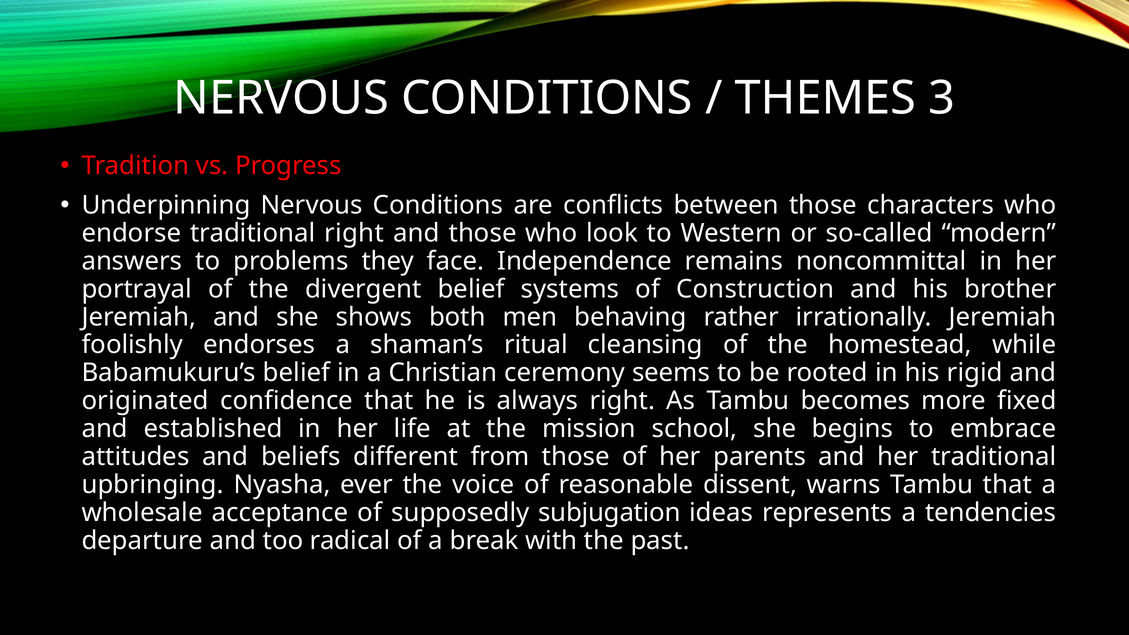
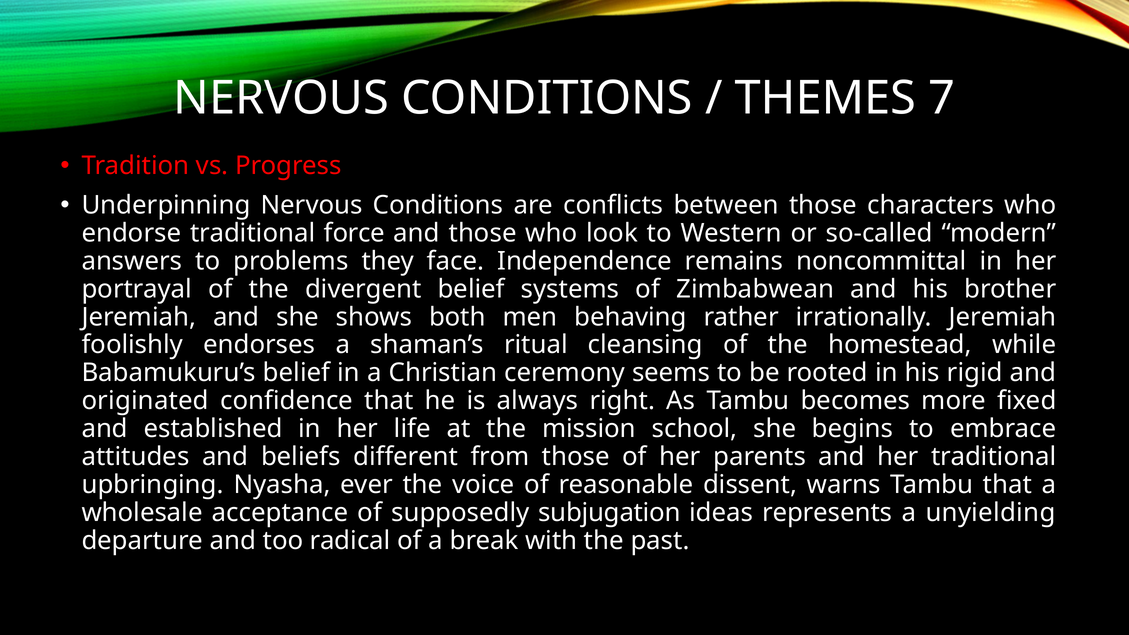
3: 3 -> 7 (942, 98)
traditional right: right -> force (354, 233)
Construction: Construction -> Zimbabwean (755, 289)
tendencies: tendencies -> unyielding (991, 513)
